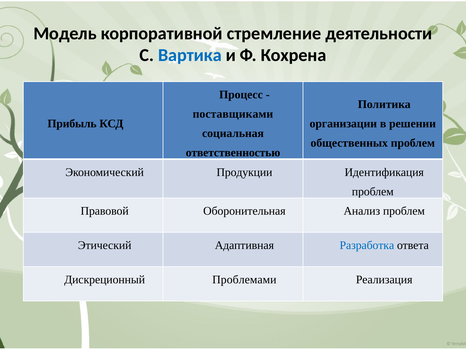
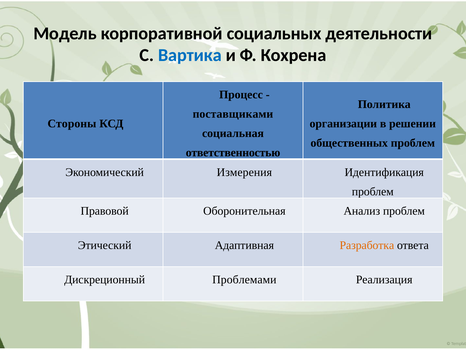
стремление: стремление -> социальных (274, 34)
Прибыль: Прибыль -> Стороны (72, 124)
Продукции: Продукции -> Измерения (244, 172)
Разработка colour: blue -> orange (367, 245)
